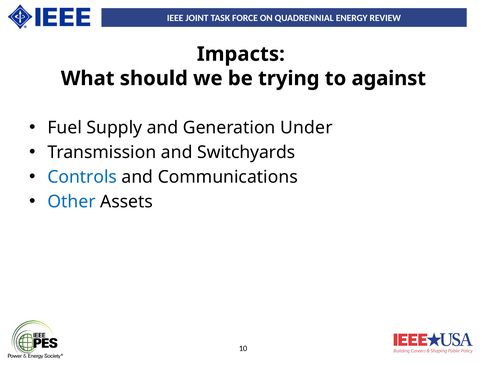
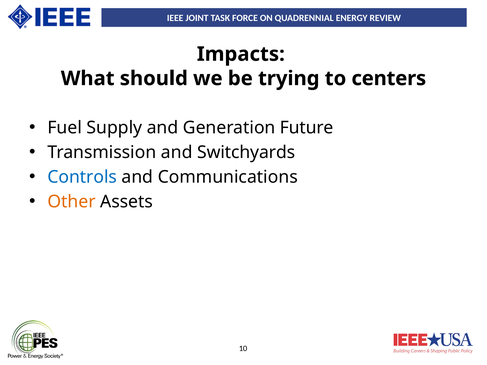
against: against -> centers (389, 79)
Under: Under -> Future (307, 128)
Other colour: blue -> orange (72, 202)
